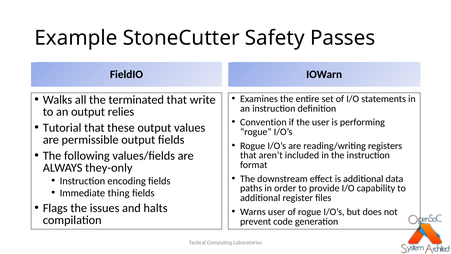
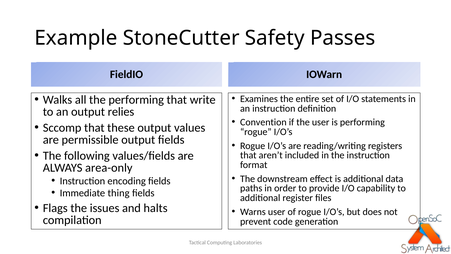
the terminated: terminated -> performing (136, 100)
Tutorial: Tutorial -> Sccomp (62, 128)
they-only: they-only -> area-only (109, 168)
